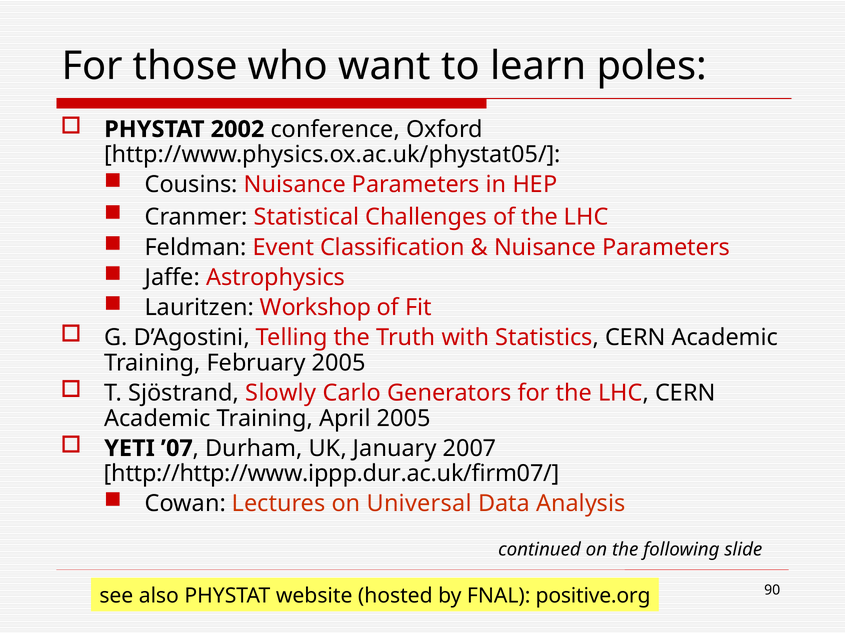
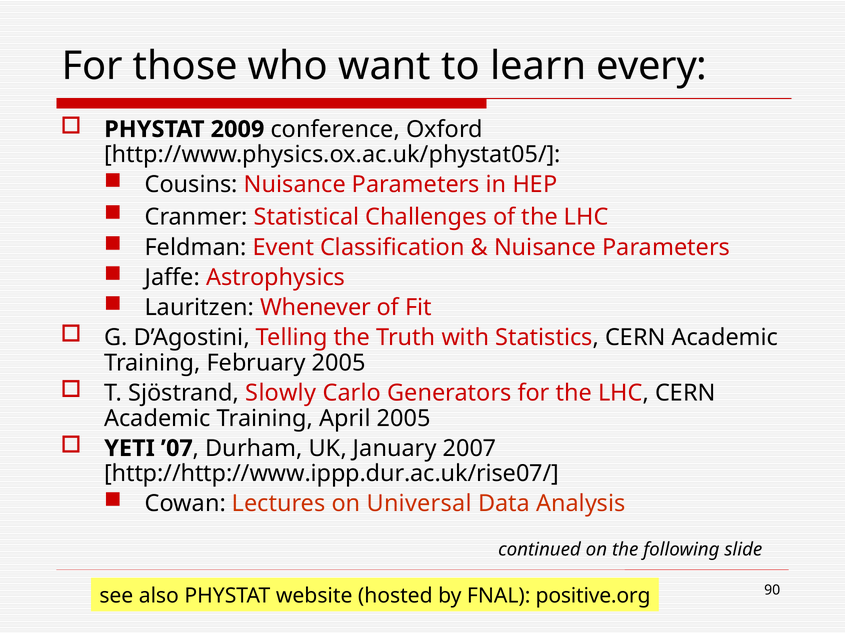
poles: poles -> every (652, 66)
2002: 2002 -> 2009 (238, 129)
Workshop: Workshop -> Whenever (315, 308)
http://http://www.ippp.dur.ac.uk/firm07/: http://http://www.ippp.dur.ac.uk/firm07/ -> http://http://www.ippp.dur.ac.uk/rise07/ (332, 474)
